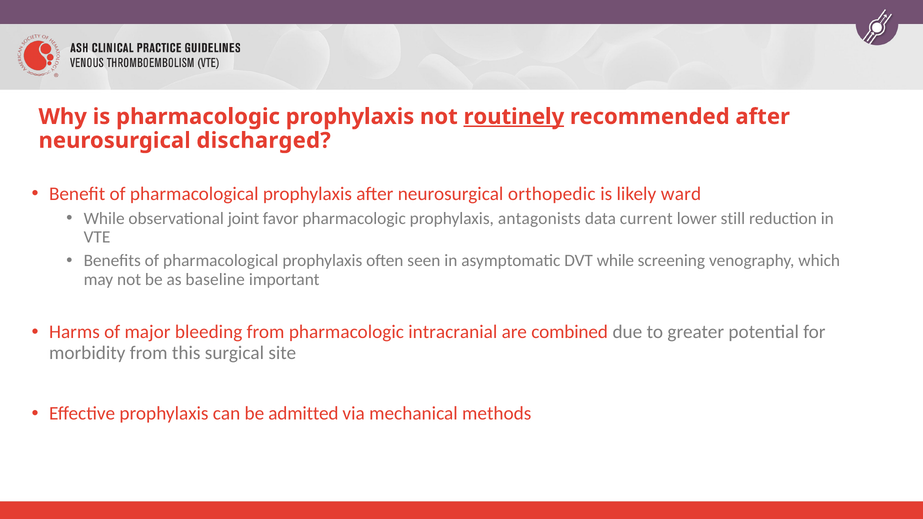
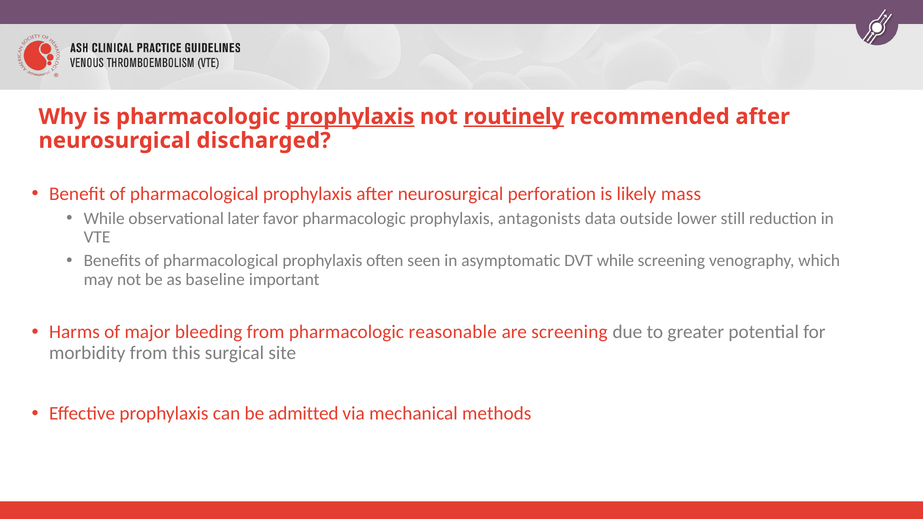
prophylaxis underline: none -> present (350, 117)
orthopedic: orthopedic -> perforation (552, 194)
ward: ward -> mass (681, 194)
joint: joint -> later (243, 219)
current: current -> outside (646, 219)
intracranial: intracranial -> reasonable (453, 332)
are combined: combined -> screening (569, 332)
